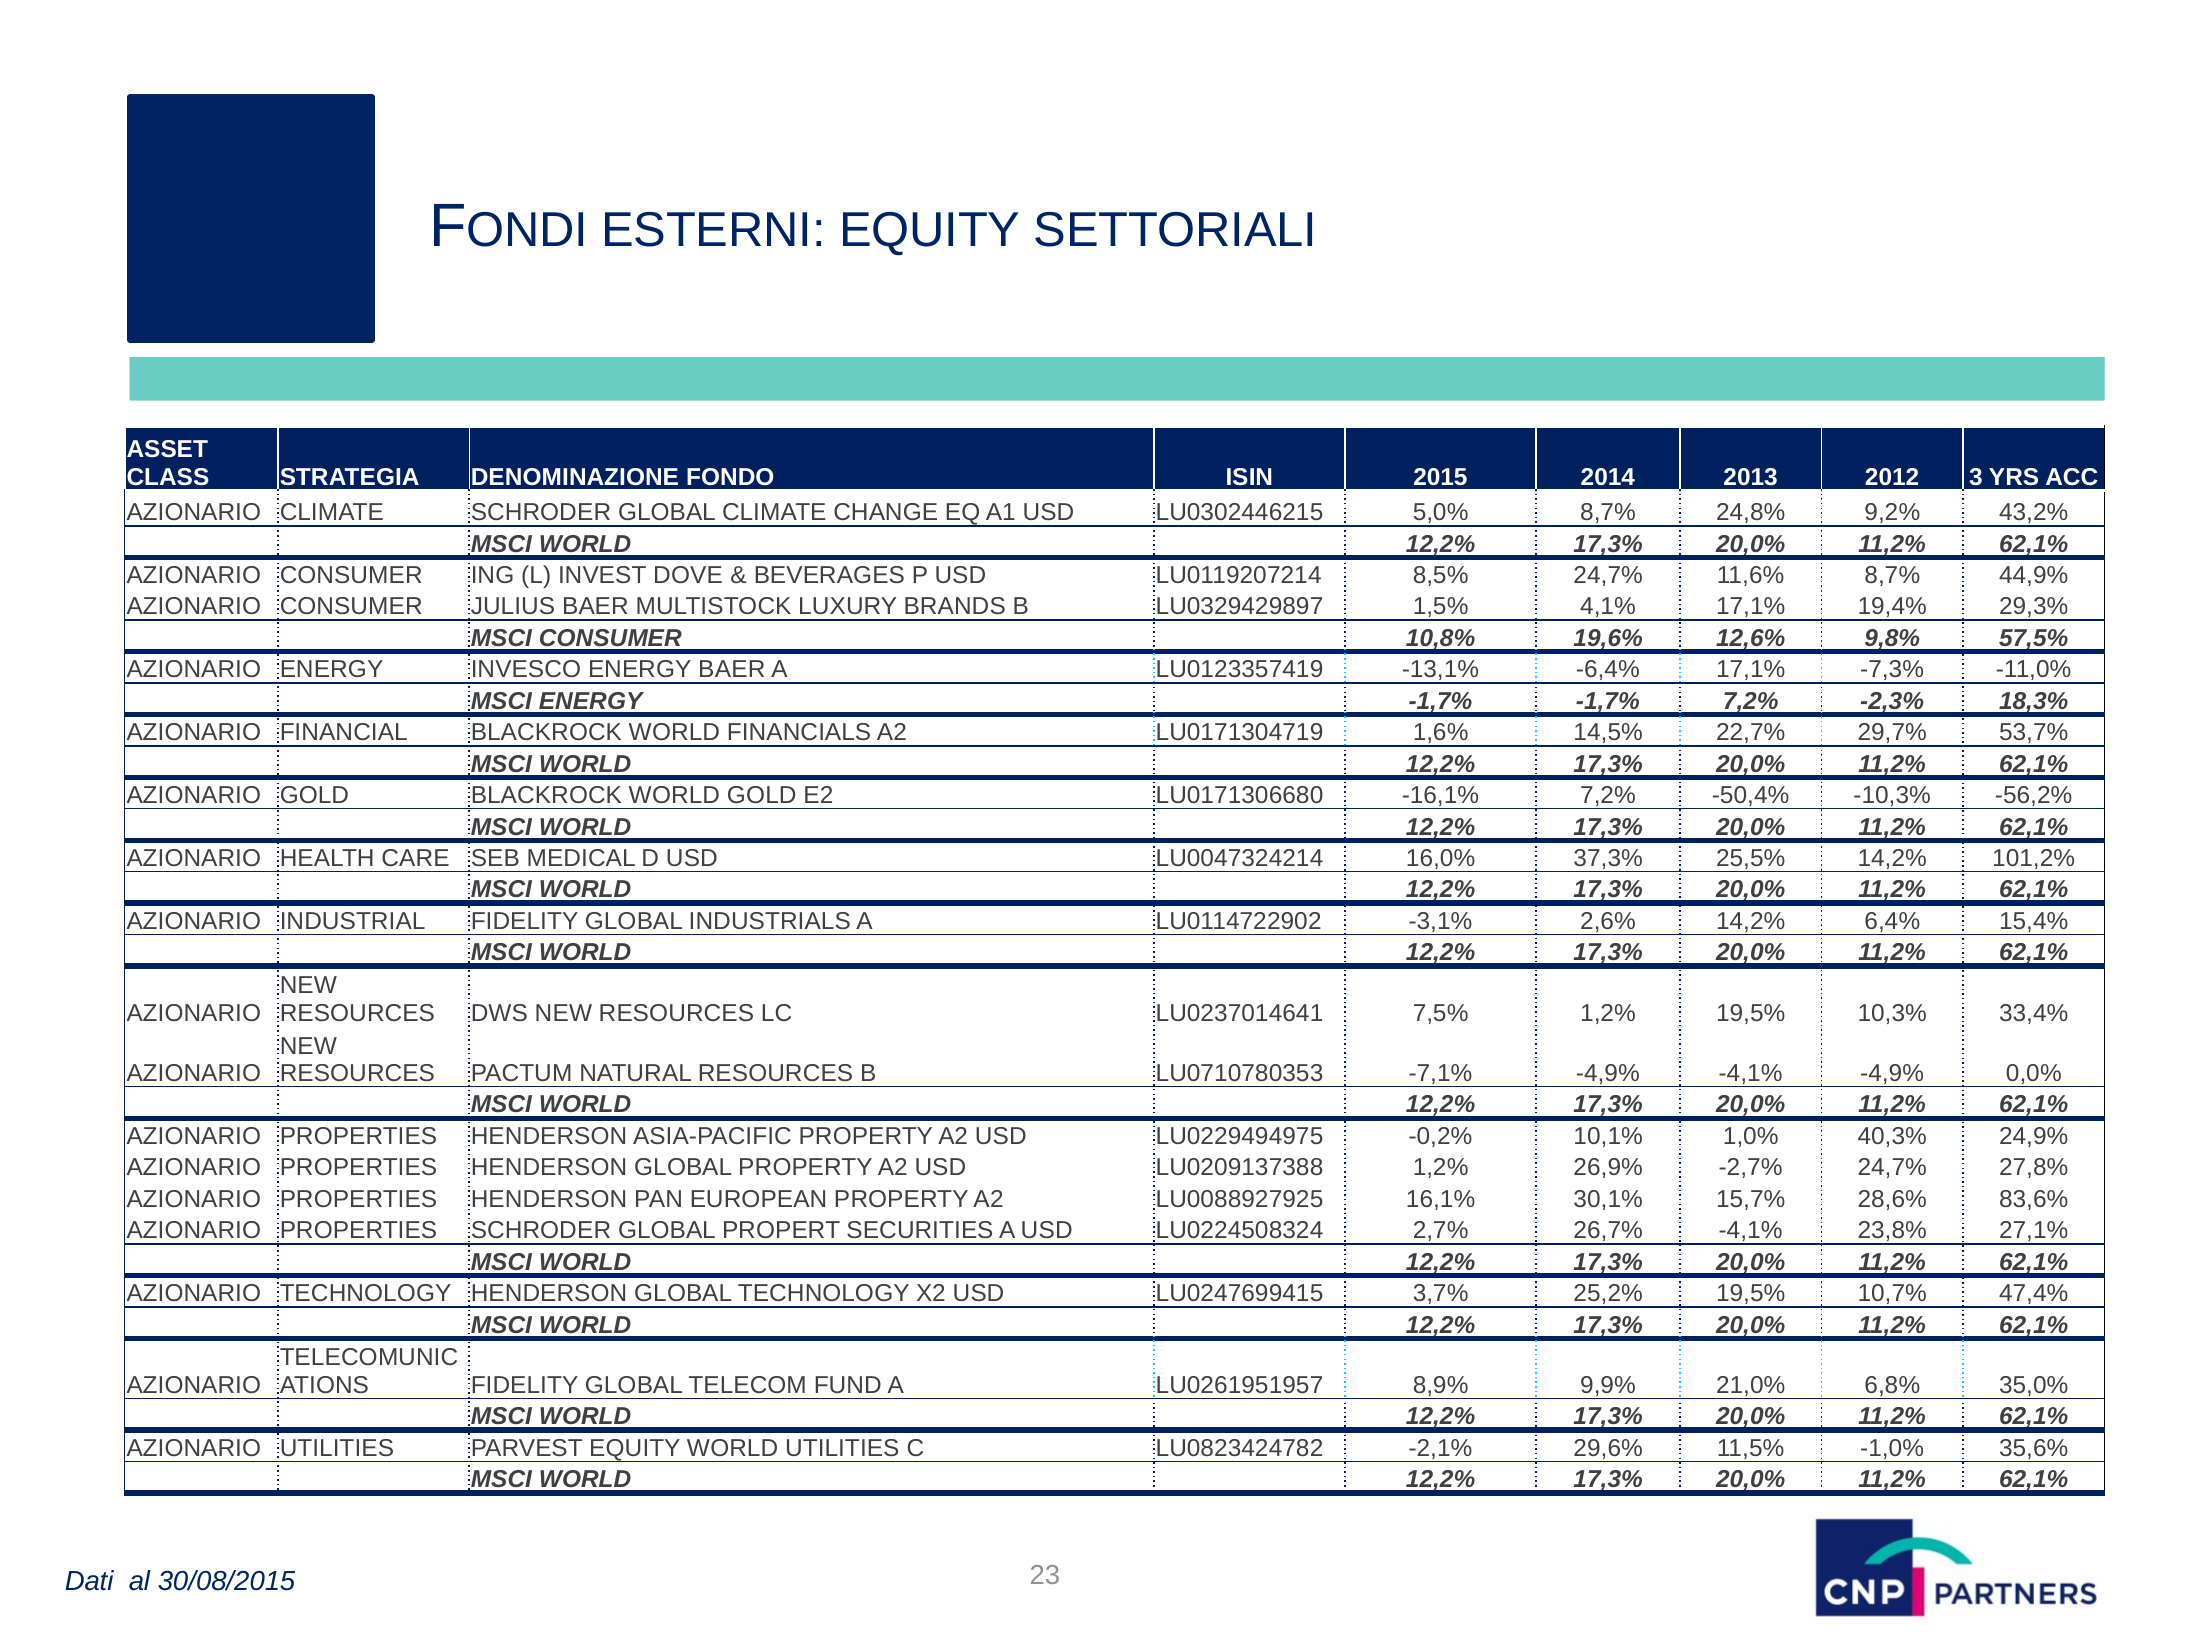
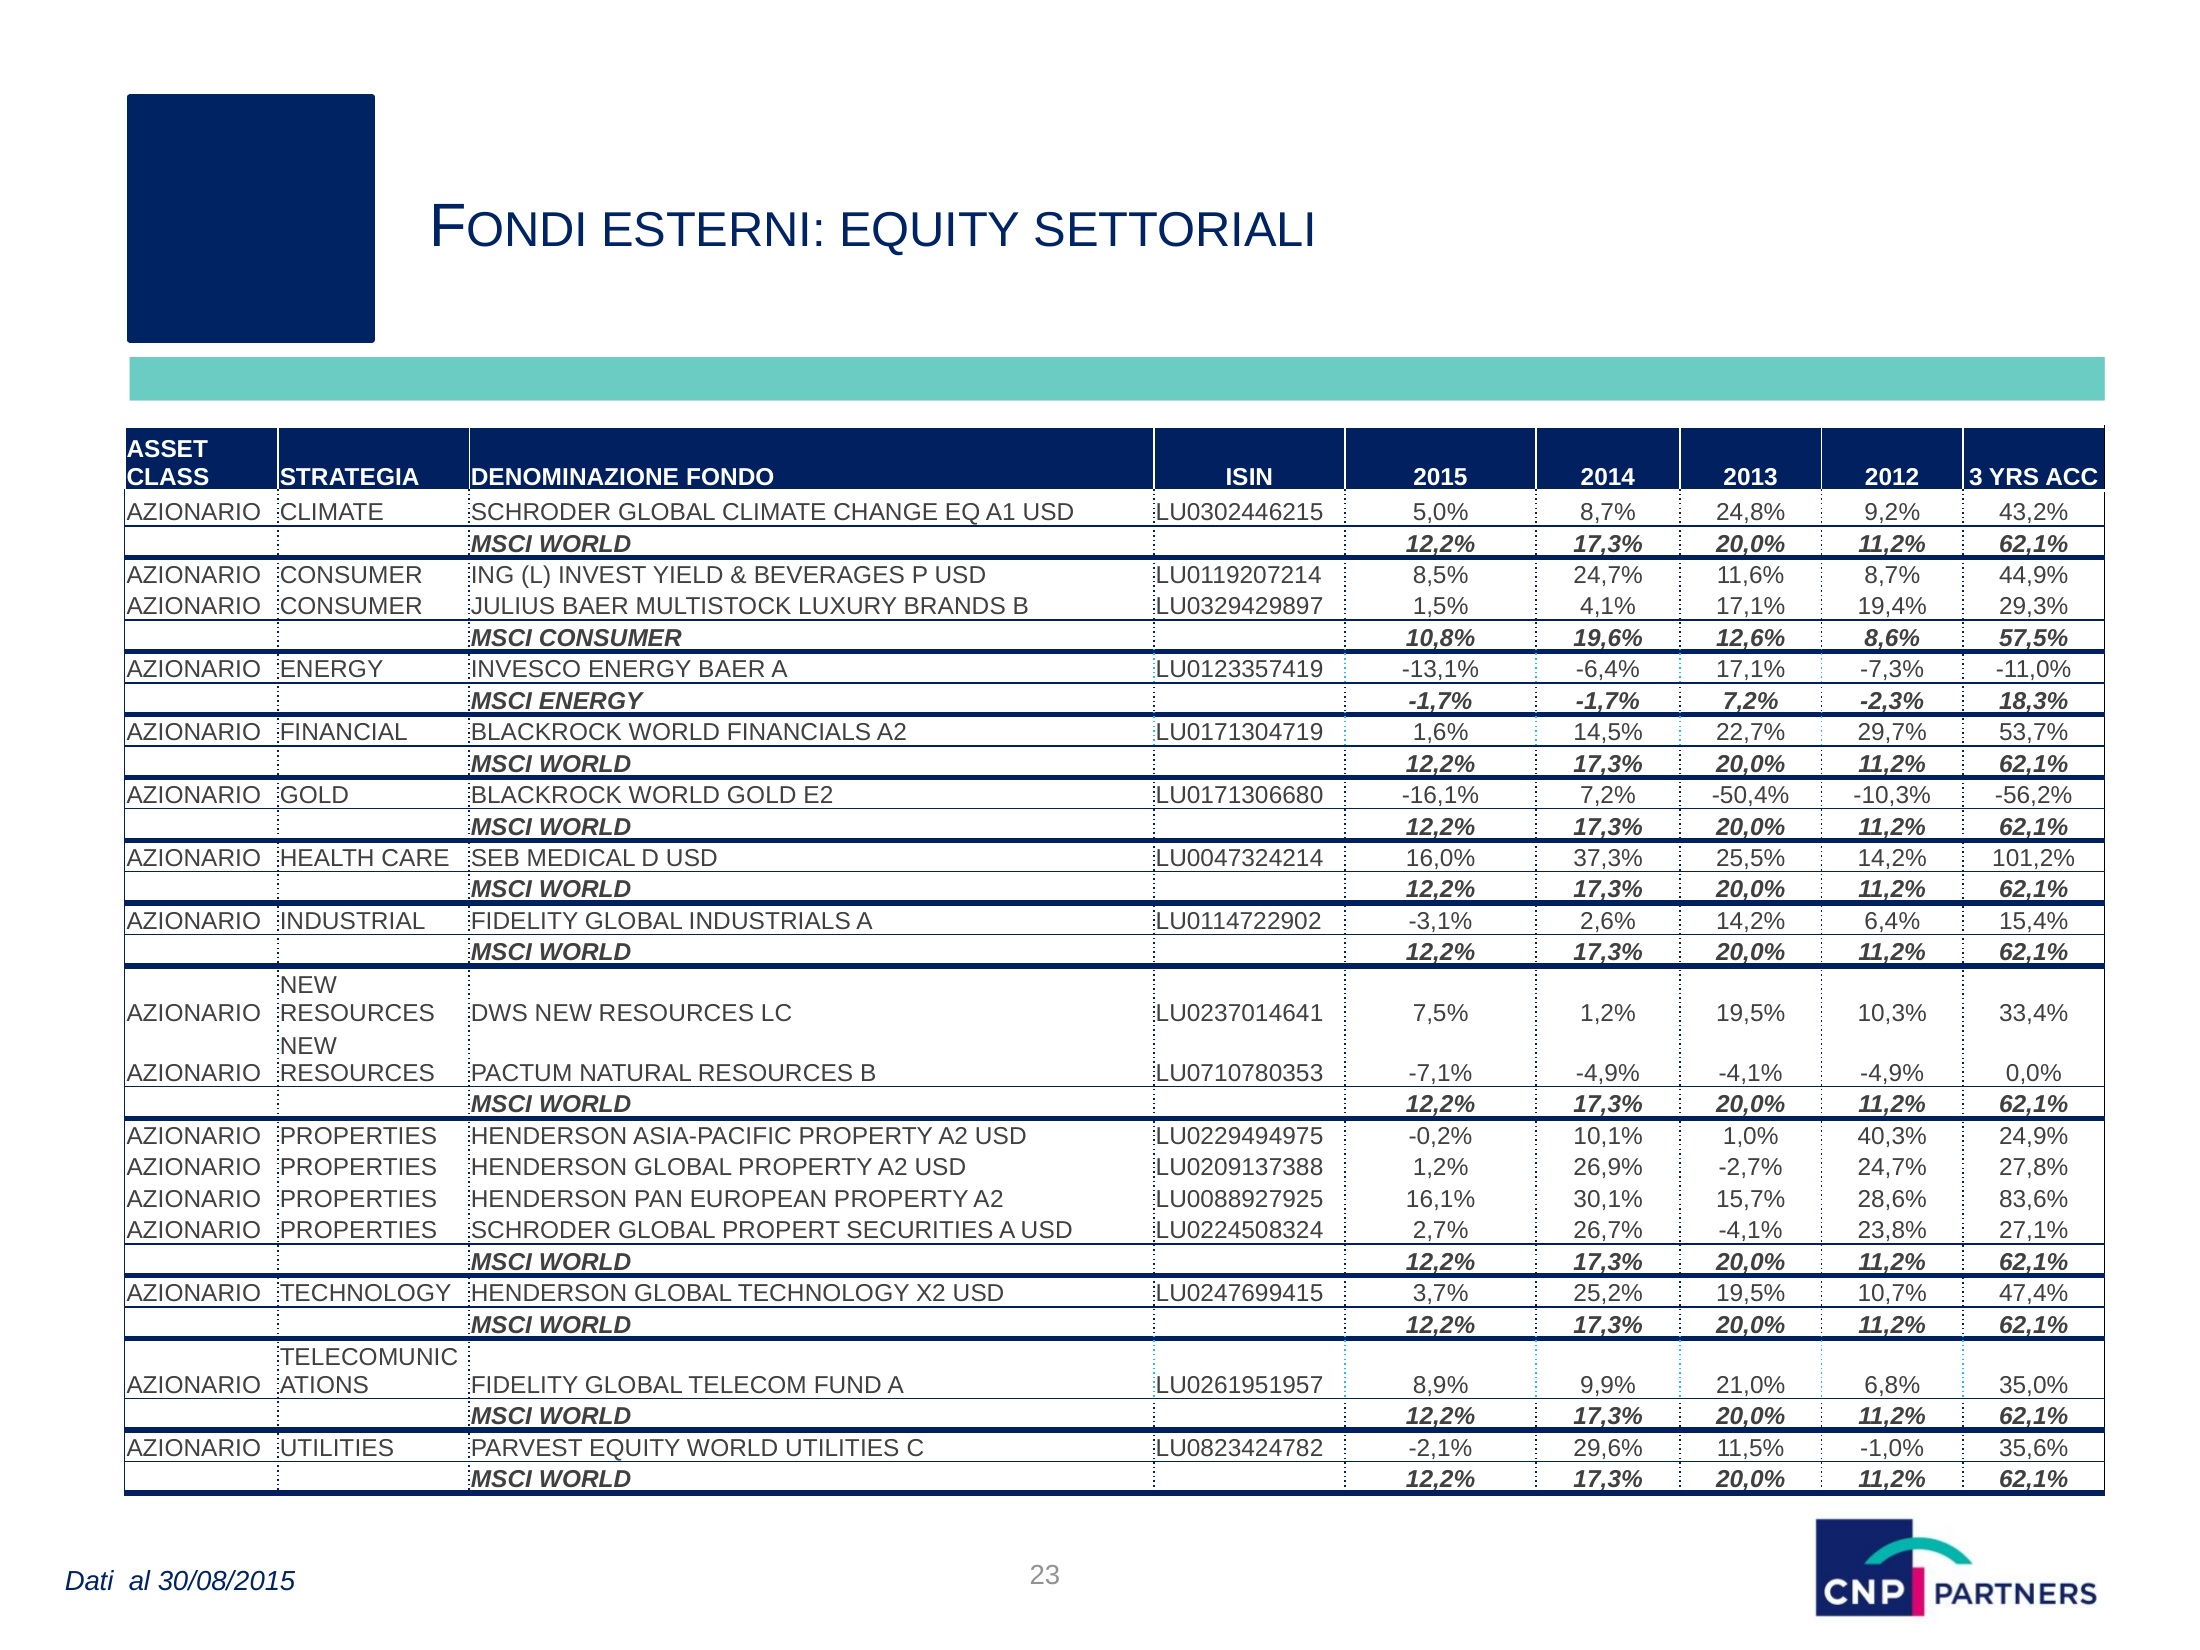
DOVE: DOVE -> YIELD (688, 575)
9,8%: 9,8% -> 8,6% (1892, 638)
